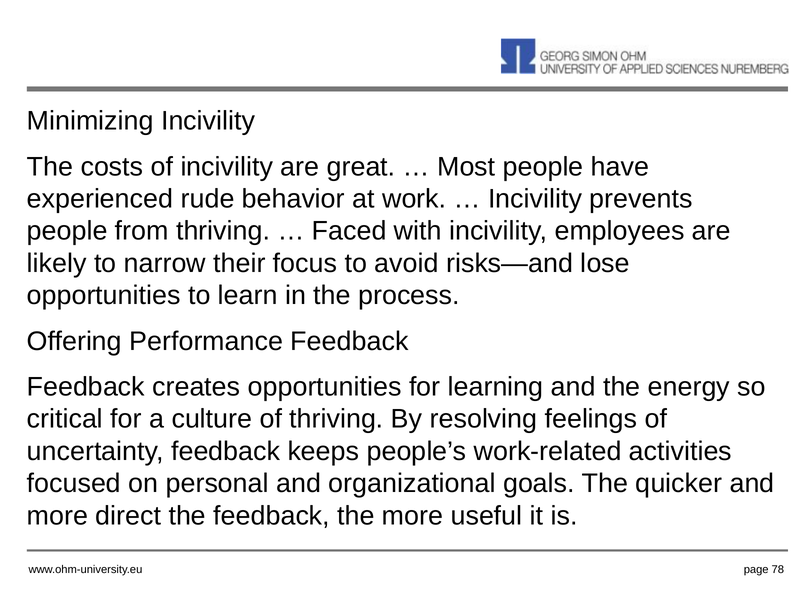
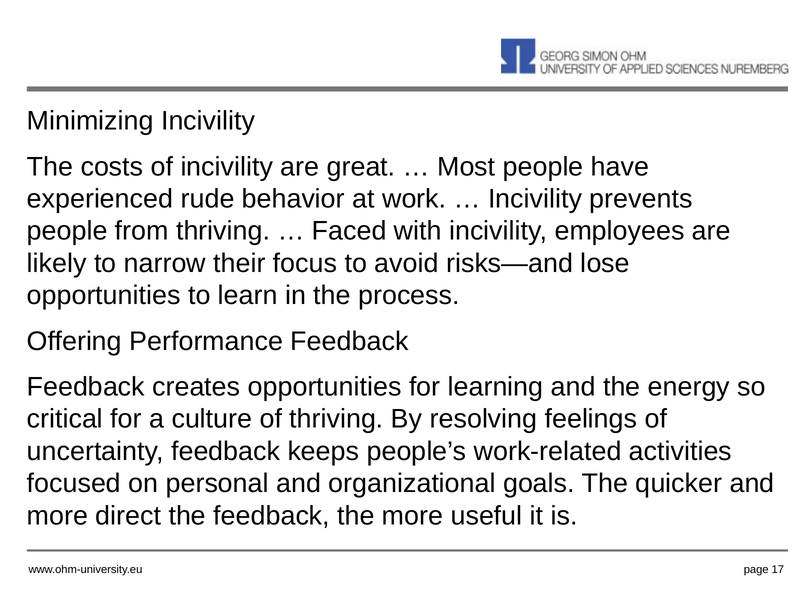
78: 78 -> 17 (778, 570)
